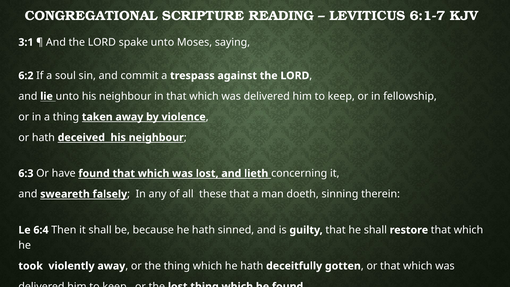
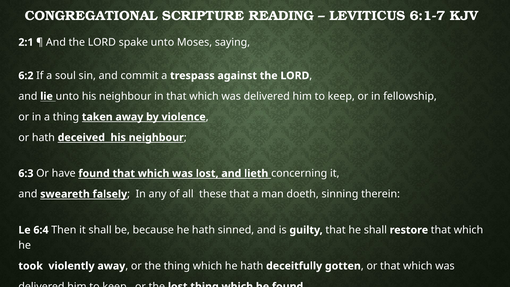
3:1: 3:1 -> 2:1 (26, 42)
